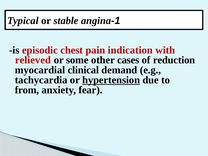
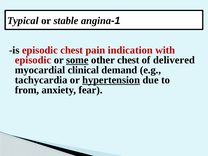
relieved: relieved -> episodic (33, 60)
some underline: none -> present (77, 60)
other cases: cases -> chest (128, 60)
reduction: reduction -> delivered (174, 60)
